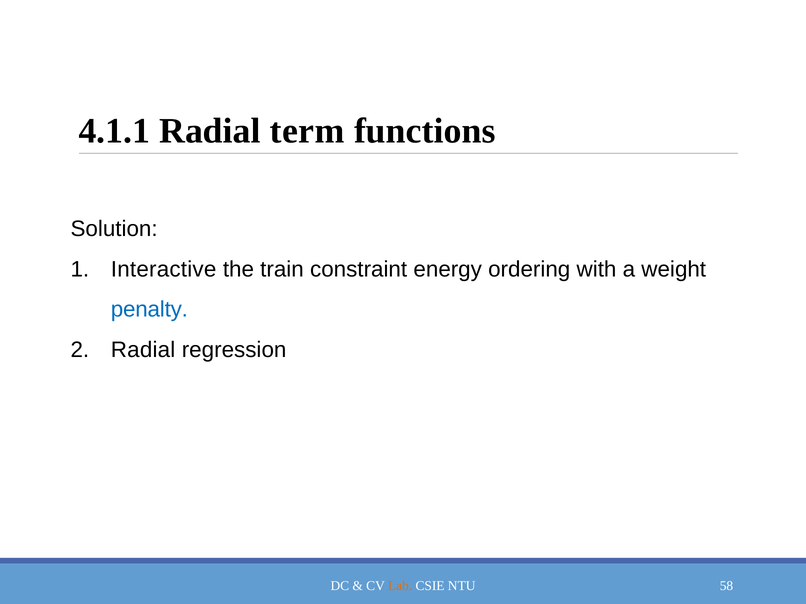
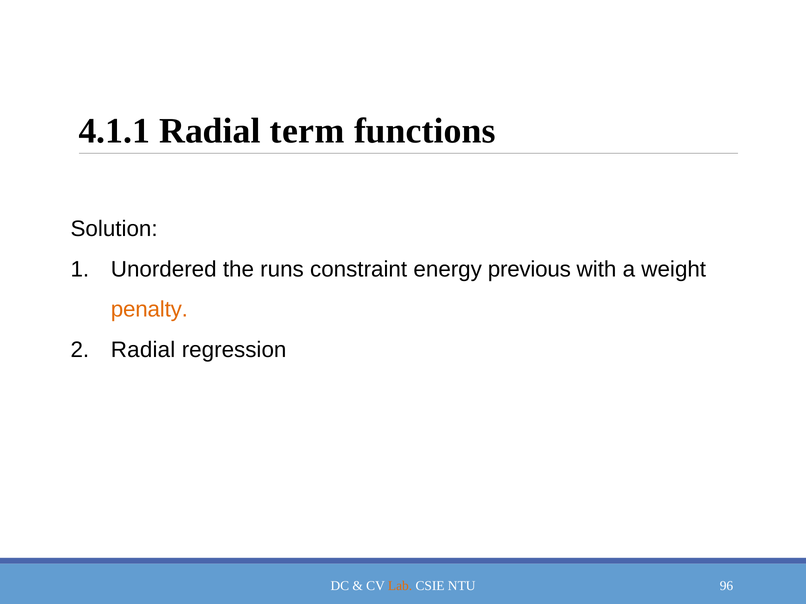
Interactive: Interactive -> Unordered (164, 270)
train: train -> runs (282, 270)
ordering: ordering -> previous (529, 270)
penalty colour: blue -> orange (149, 310)
58: 58 -> 96 (726, 586)
